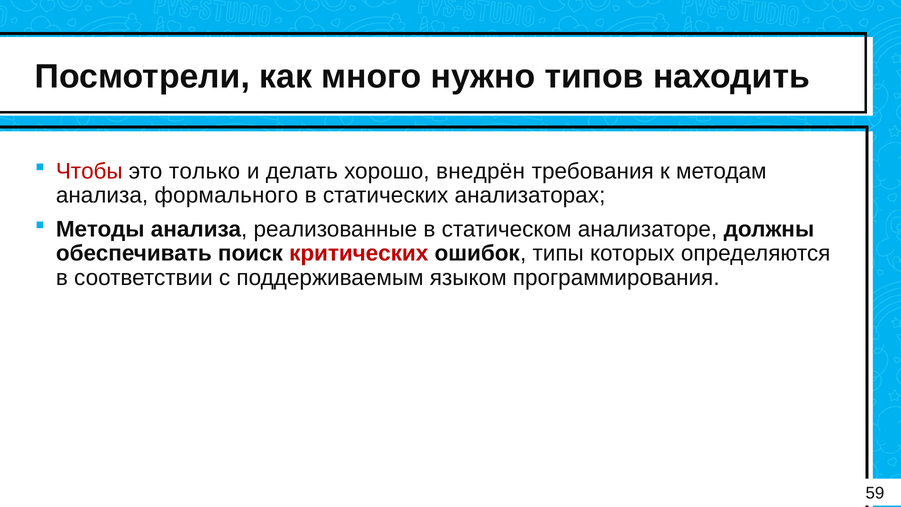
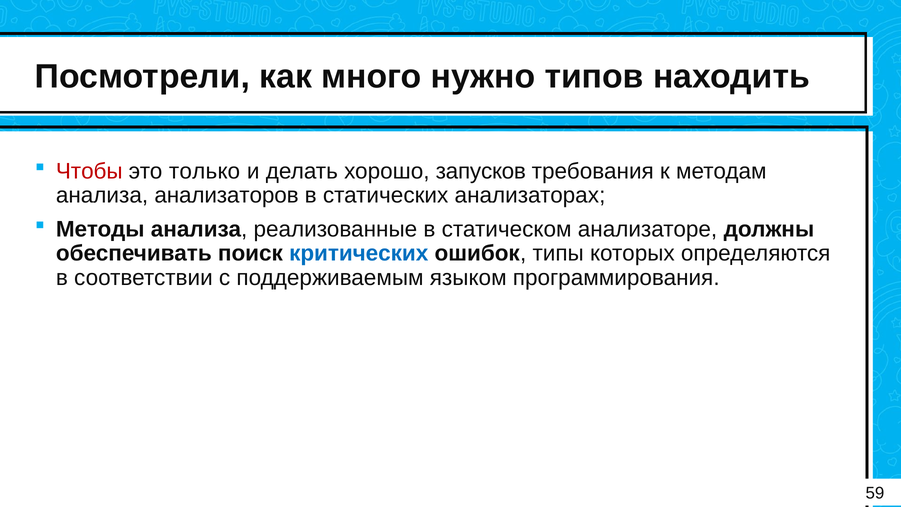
внедрён: внедрён -> запусков (481, 171)
формального: формального -> анализаторов (226, 195)
критических colour: red -> blue (359, 253)
